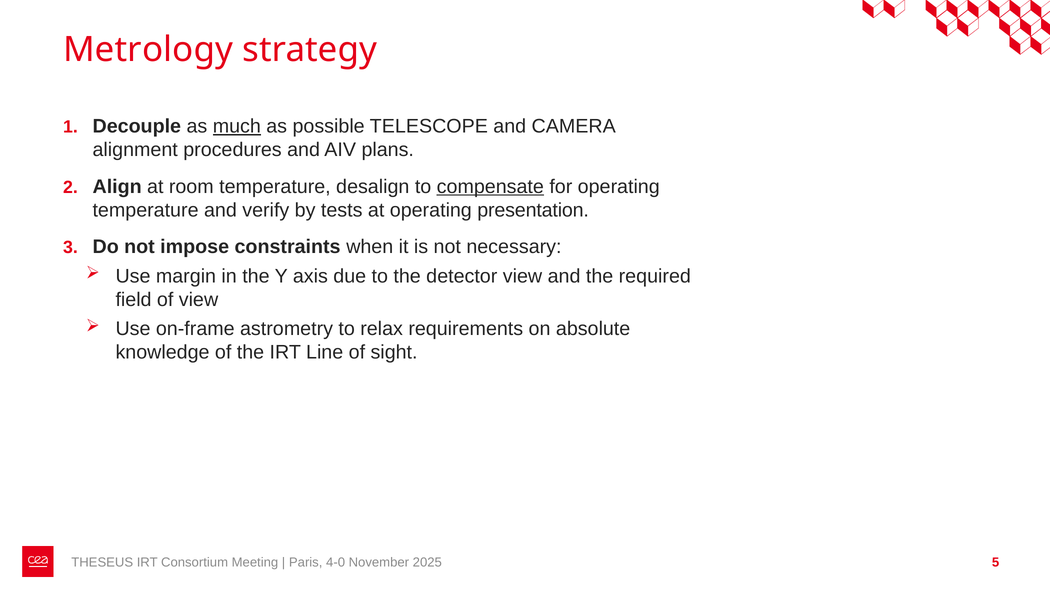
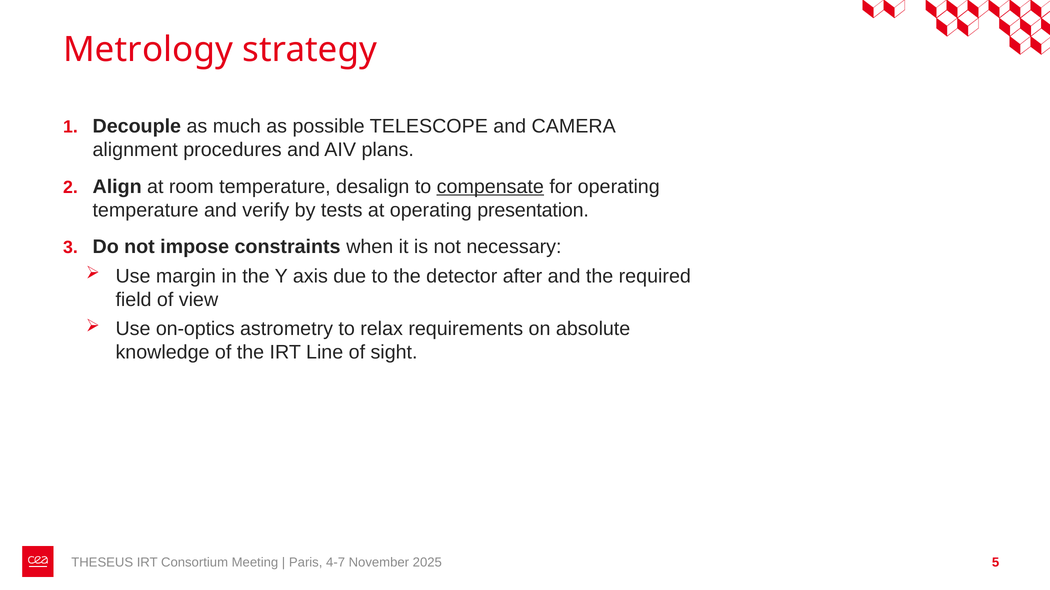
much underline: present -> none (237, 127)
detector view: view -> after (522, 276)
on-frame: on-frame -> on-optics (195, 329)
4-0: 4-0 -> 4-7 (336, 563)
